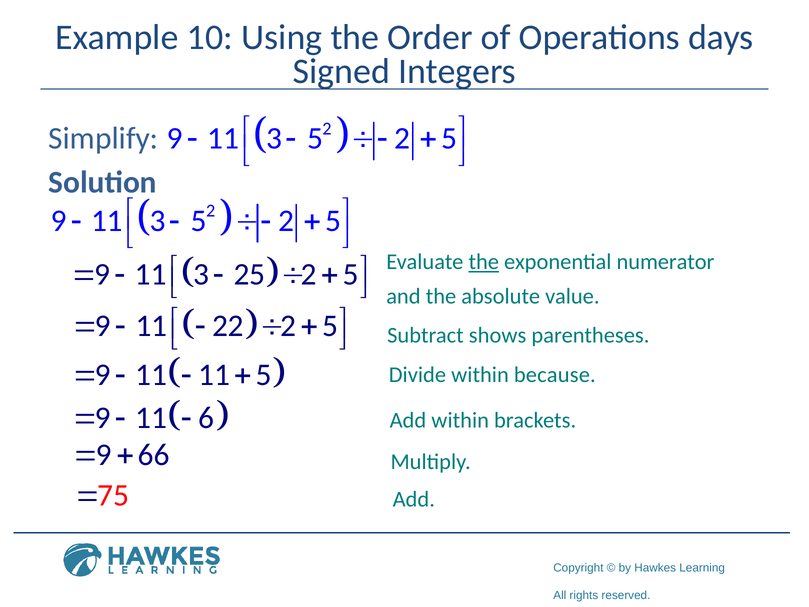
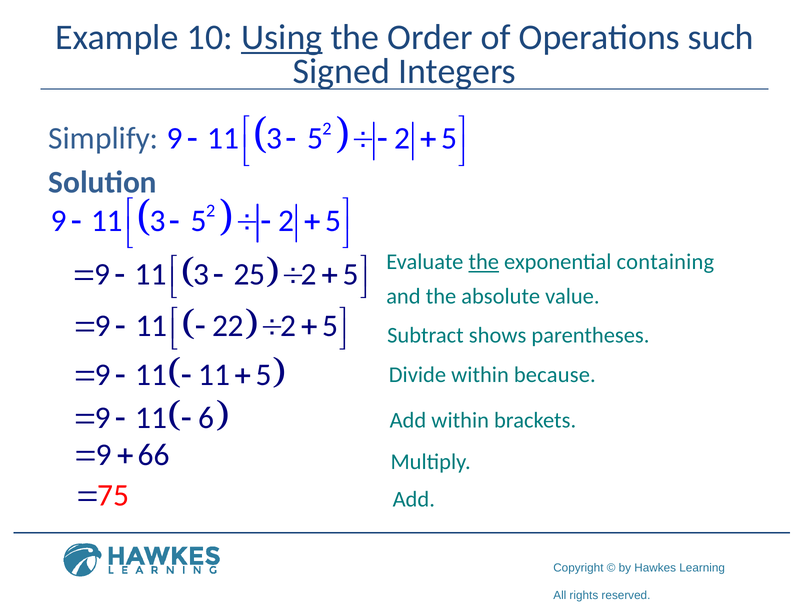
Using underline: none -> present (282, 38)
days: days -> such (721, 38)
numerator: numerator -> containing (665, 262)
